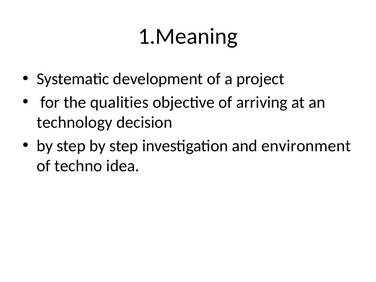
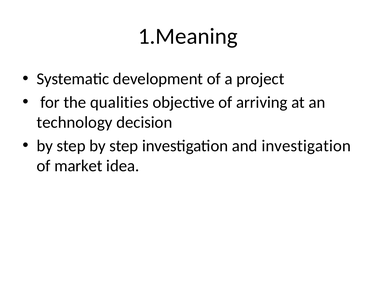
and environment: environment -> investigation (306, 146)
techno: techno -> market (78, 166)
